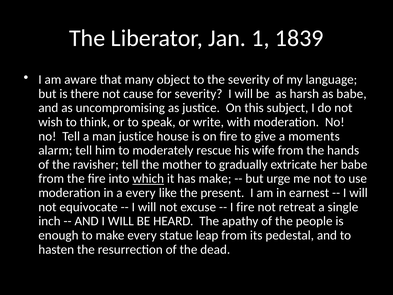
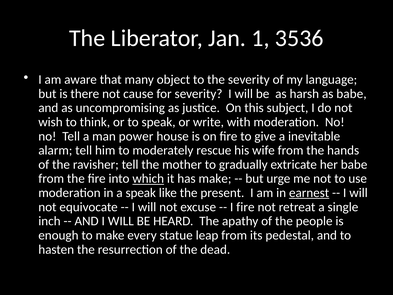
1839: 1839 -> 3536 (299, 38)
man justice: justice -> power (136, 136)
moments: moments -> inevitable (314, 136)
a every: every -> speak (141, 193)
earnest underline: none -> present (309, 193)
